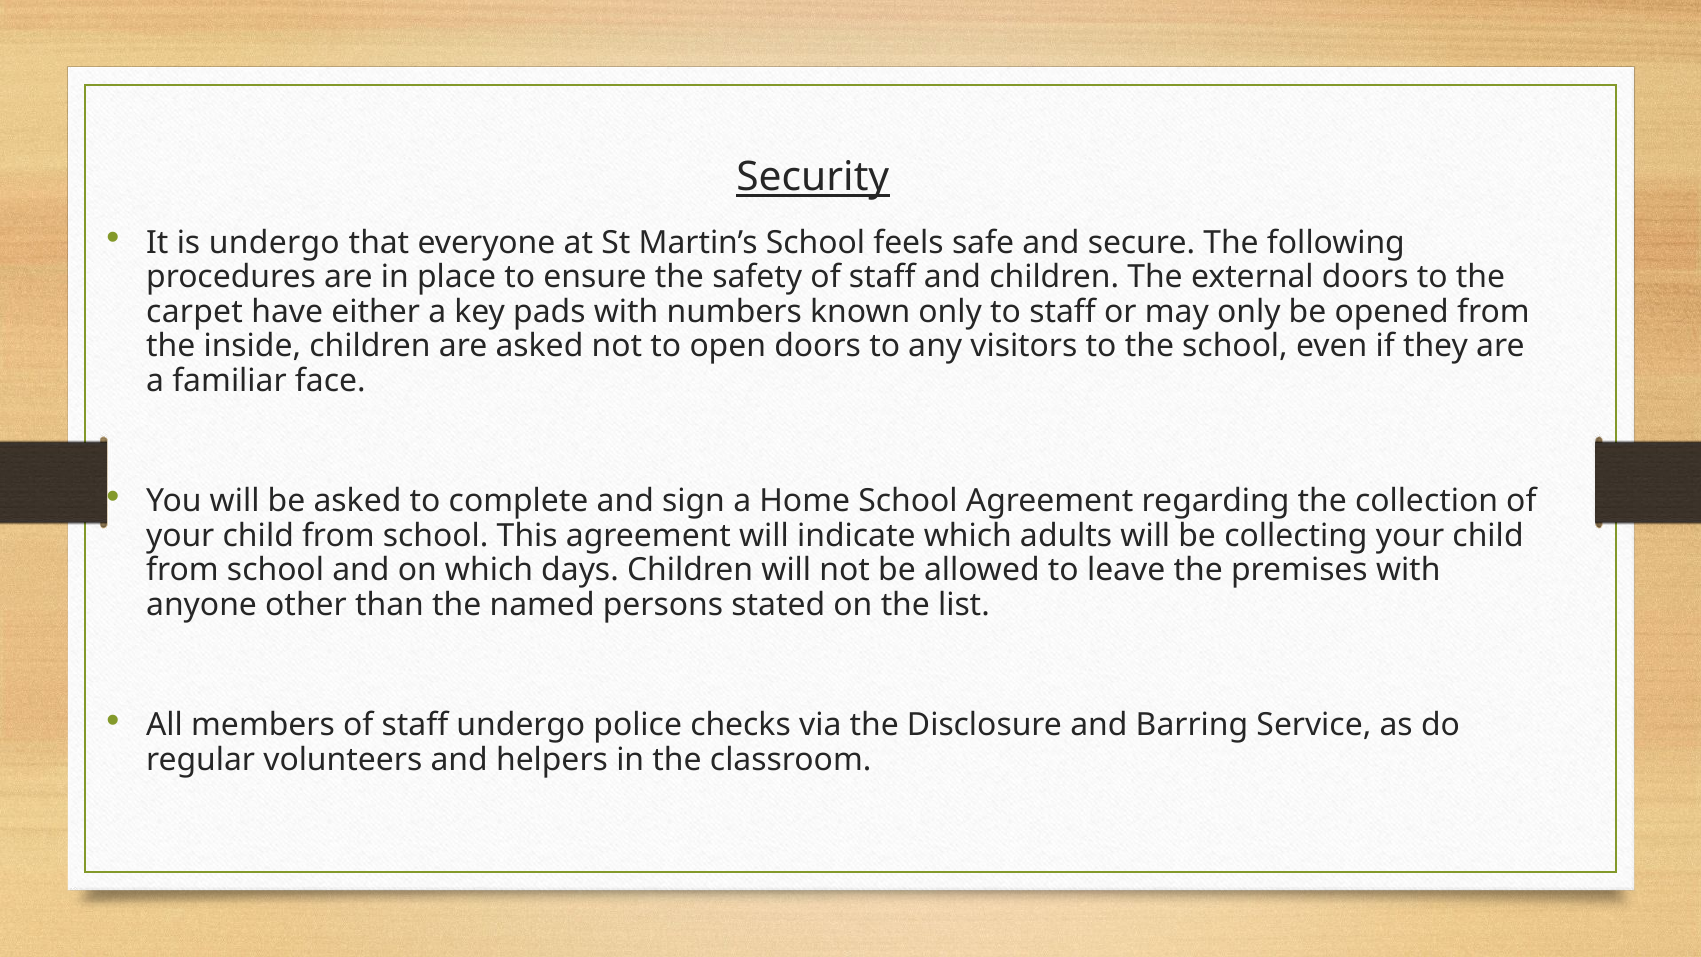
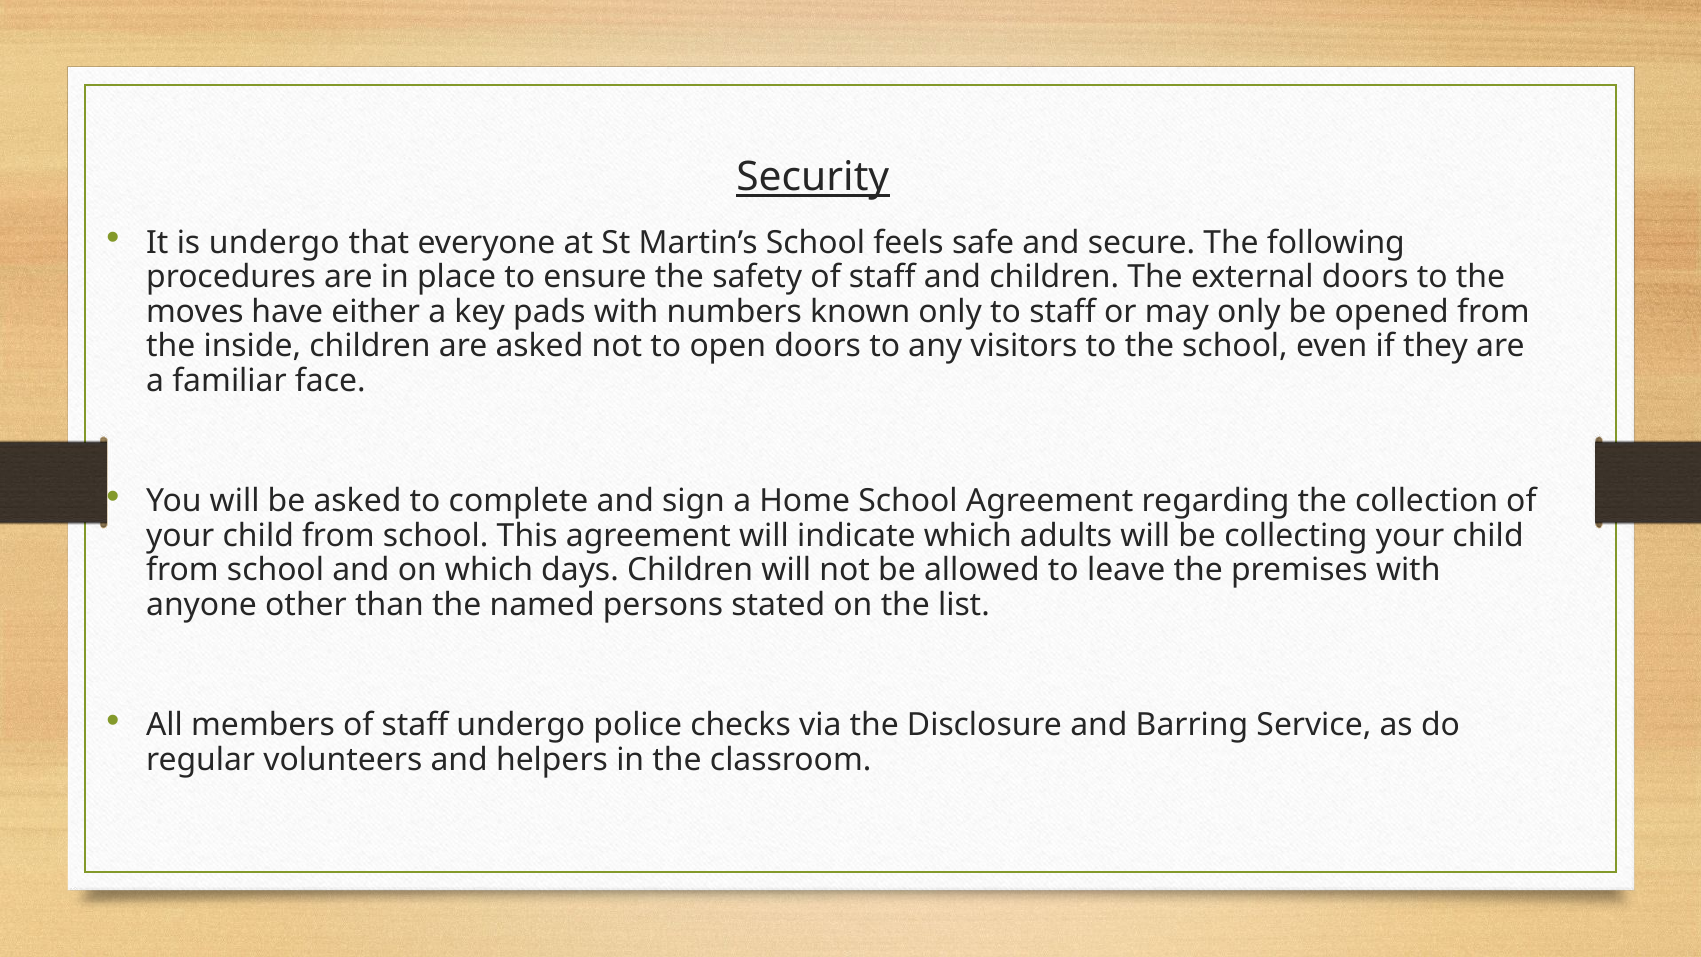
carpet: carpet -> moves (195, 312)
